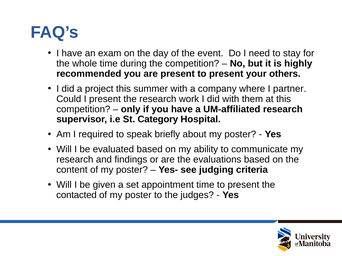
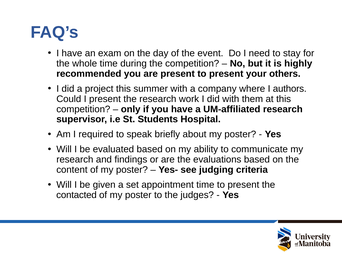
partner: partner -> authors (290, 89)
Category: Category -> Students (158, 120)
